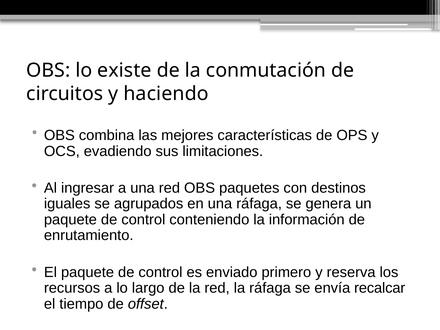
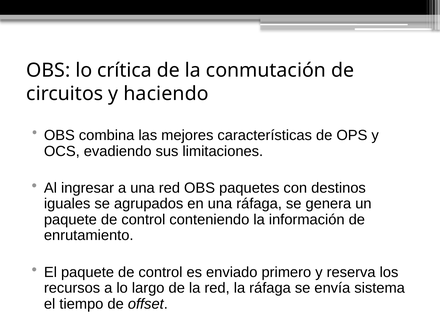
existe: existe -> crítica (125, 70)
recalcar: recalcar -> sistema (380, 288)
